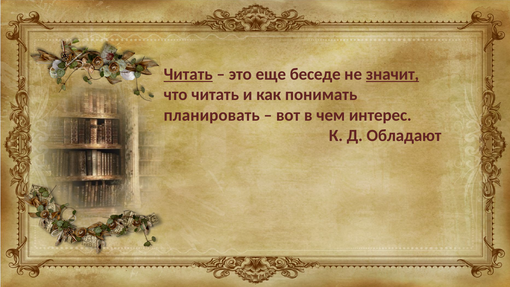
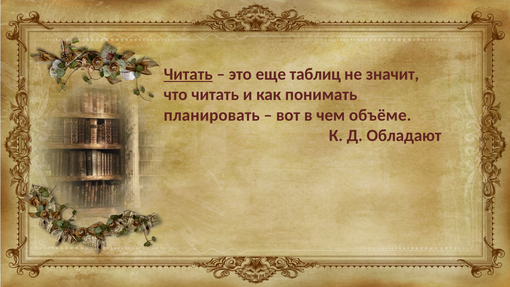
беседе: беседе -> таблиц (315, 74)
значит underline: present -> none (392, 74)
интерес: интерес -> объёме (380, 115)
